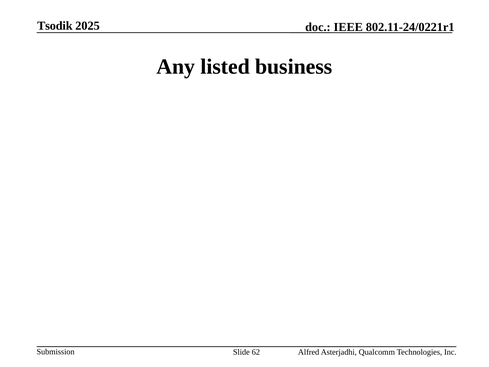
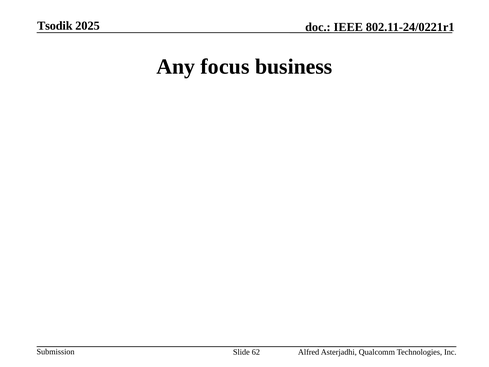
listed: listed -> focus (225, 67)
